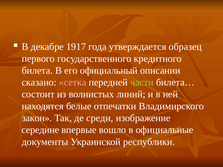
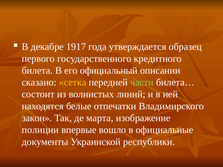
сетка colour: pink -> yellow (73, 82)
среди: среди -> марта (100, 118)
середине: середине -> полиции (40, 130)
